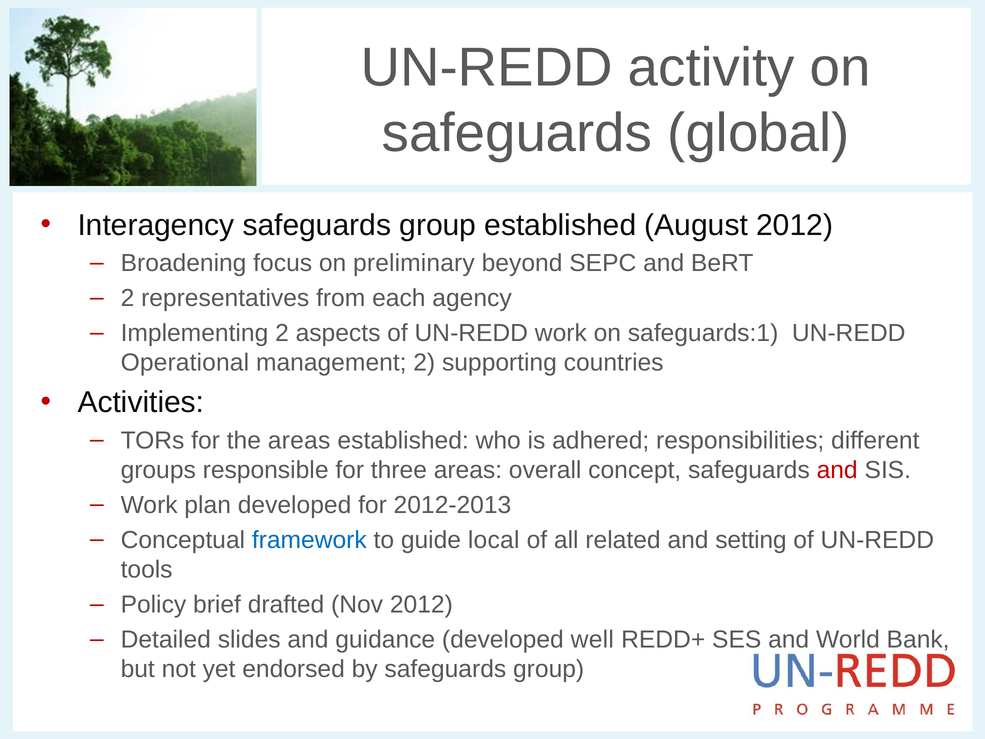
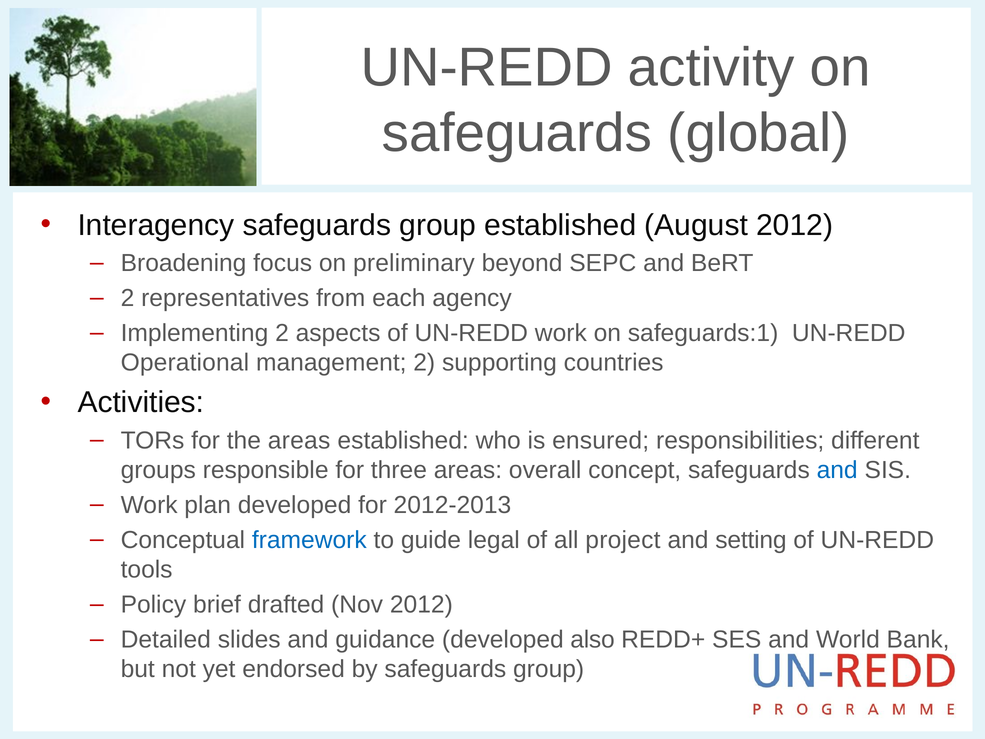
adhered: adhered -> ensured (601, 440)
and colour: red -> blue (837, 470)
local: local -> legal (494, 540)
related: related -> project (623, 540)
well: well -> also (593, 639)
